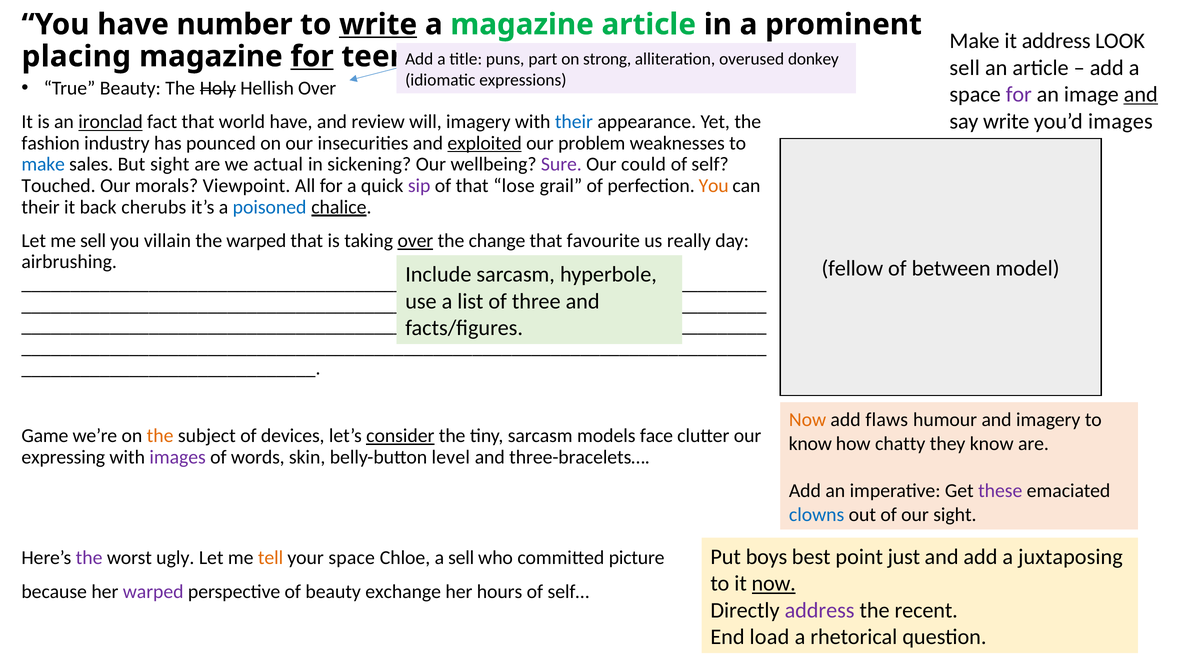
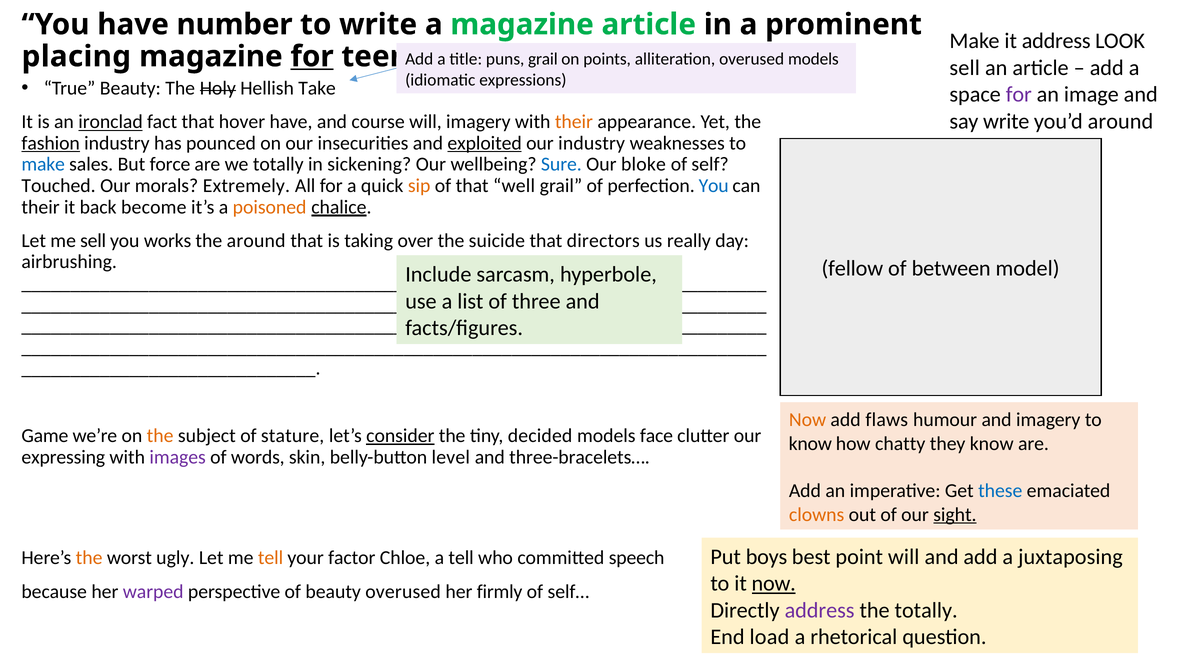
write underline: present -> none (378, 24)
puns part: part -> grail (543, 59)
strong: strong -> points (607, 59)
overused donkey: donkey -> models (813, 59)
Hellish Over: Over -> Take (317, 88)
and underline: present -> none (1141, 95)
you’d images: images -> around (1120, 121)
world: world -> hover (242, 122)
review: review -> course (378, 122)
their colour: blue -> orange (574, 122)
fashion underline: none -> present (51, 143)
our problem: problem -> industry (592, 143)
But sight: sight -> force (170, 164)
we actual: actual -> totally (278, 164)
Sure colour: purple -> blue (561, 164)
could: could -> bloke (643, 164)
Viewpoint: Viewpoint -> Extremely (246, 186)
sip colour: purple -> orange (419, 186)
lose: lose -> well (514, 186)
You colour: orange -> blue (714, 186)
cherubs: cherubs -> become (154, 207)
poisoned colour: blue -> orange (270, 207)
villain: villain -> works (168, 241)
the warped: warped -> around (256, 241)
over underline: present -> none (415, 241)
change: change -> suicide (497, 241)
favourite: favourite -> directors (603, 241)
devices: devices -> stature (293, 436)
tiny sarcasm: sarcasm -> decided (540, 436)
these colour: purple -> blue (1000, 491)
clowns colour: blue -> orange (817, 515)
sight underline: none -> present (955, 515)
point just: just -> will (904, 557)
the colour: purple -> orange (89, 558)
your space: space -> factor (352, 558)
a sell: sell -> tell (461, 558)
picture: picture -> speech (637, 558)
beauty exchange: exchange -> overused (403, 592)
hours: hours -> firmly (500, 592)
the recent: recent -> totally (926, 610)
